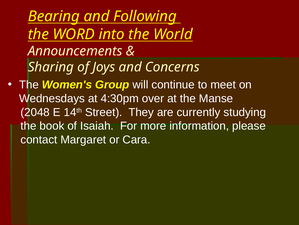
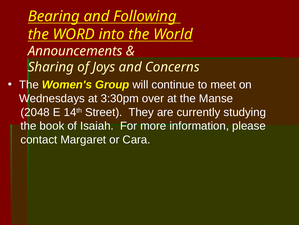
4:30pm: 4:30pm -> 3:30pm (120, 98)
